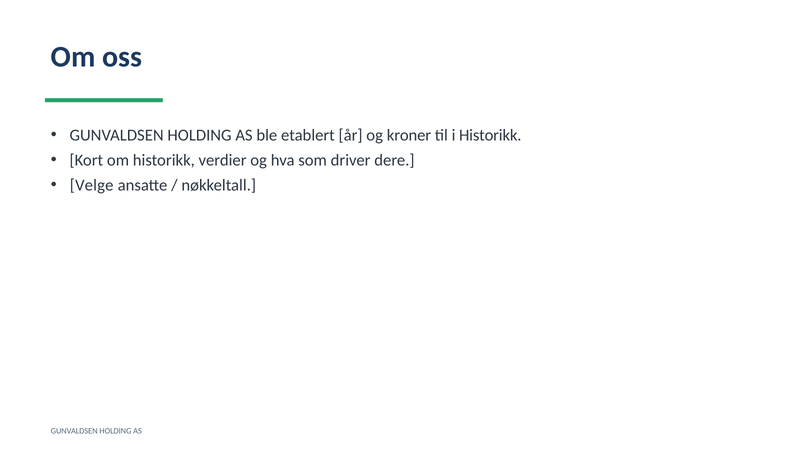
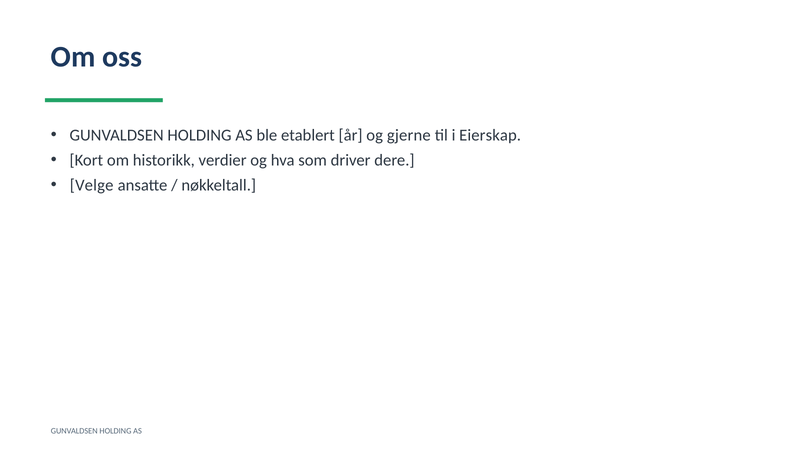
kroner: kroner -> gjerne (409, 135)
i Historikk: Historikk -> Eierskap (490, 135)
